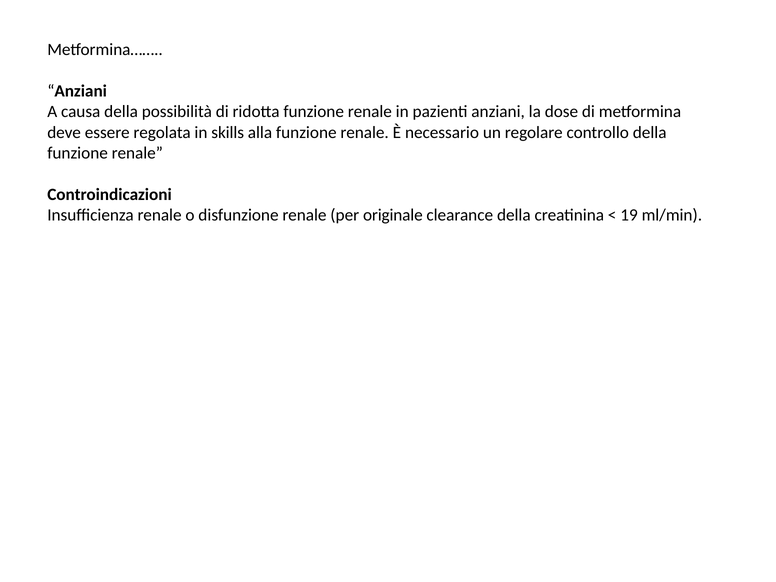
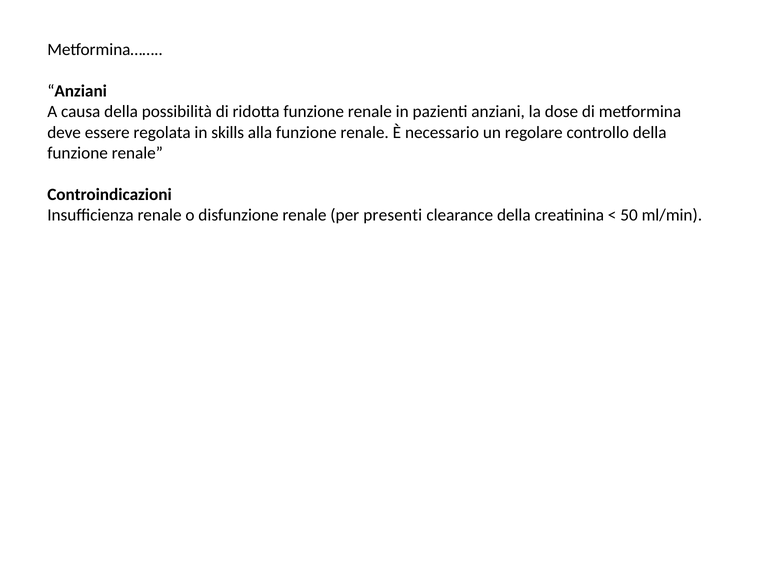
originale: originale -> presenti (393, 215)
19: 19 -> 50 (629, 215)
